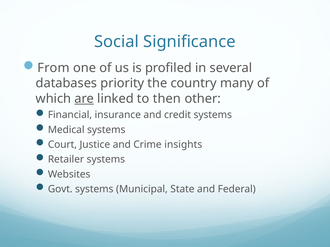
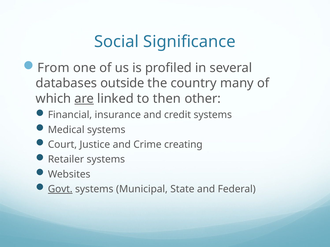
priority: priority -> outside (122, 83)
insights: insights -> creating (183, 145)
Govt underline: none -> present (60, 189)
